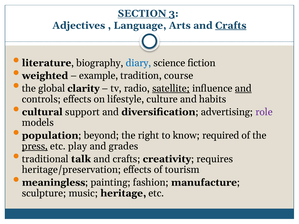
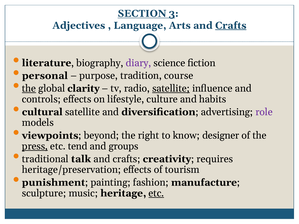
diary colour: blue -> purple (138, 63)
weighted: weighted -> personal (45, 76)
example: example -> purpose (99, 76)
the underline: none -> present (29, 89)
and underline: present -> none (243, 89)
cultural support: support -> satellite (82, 112)
population: population -> viewpoints (50, 136)
required: required -> designer (221, 136)
play: play -> tend (78, 146)
grades: grades -> groups (124, 146)
meaningless: meaningless -> punishment (54, 183)
etc underline: none -> present (156, 193)
